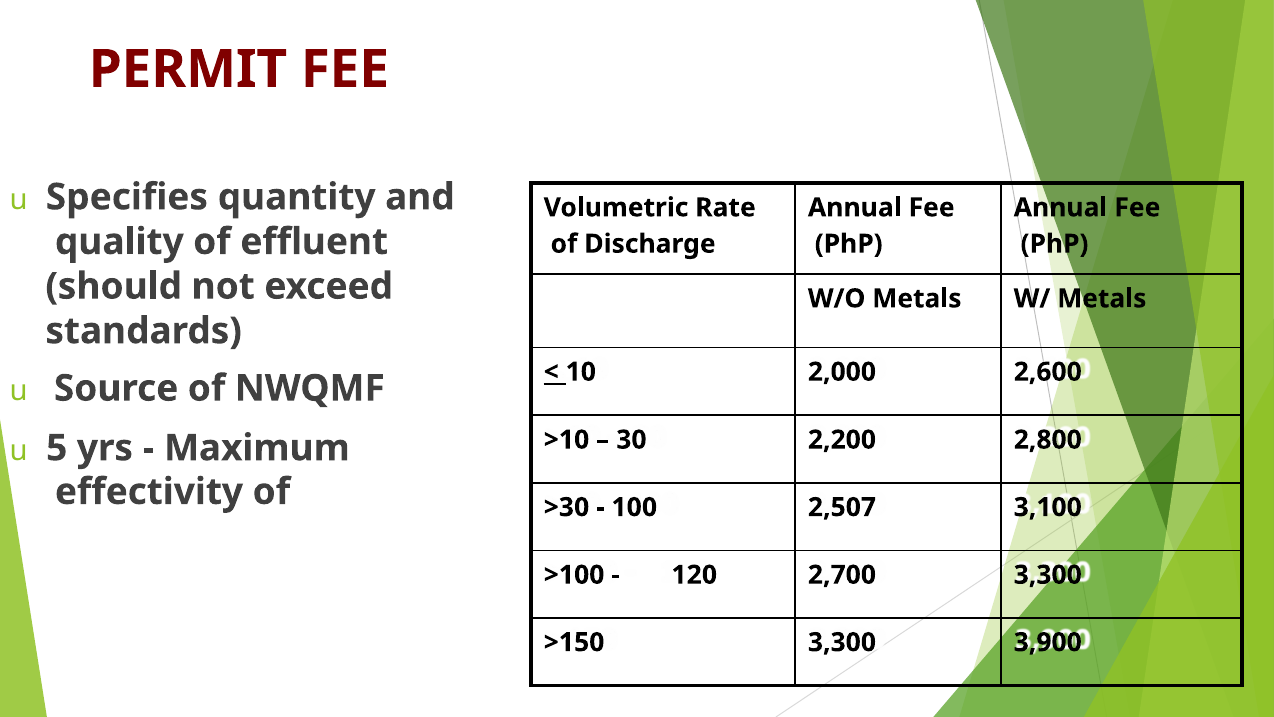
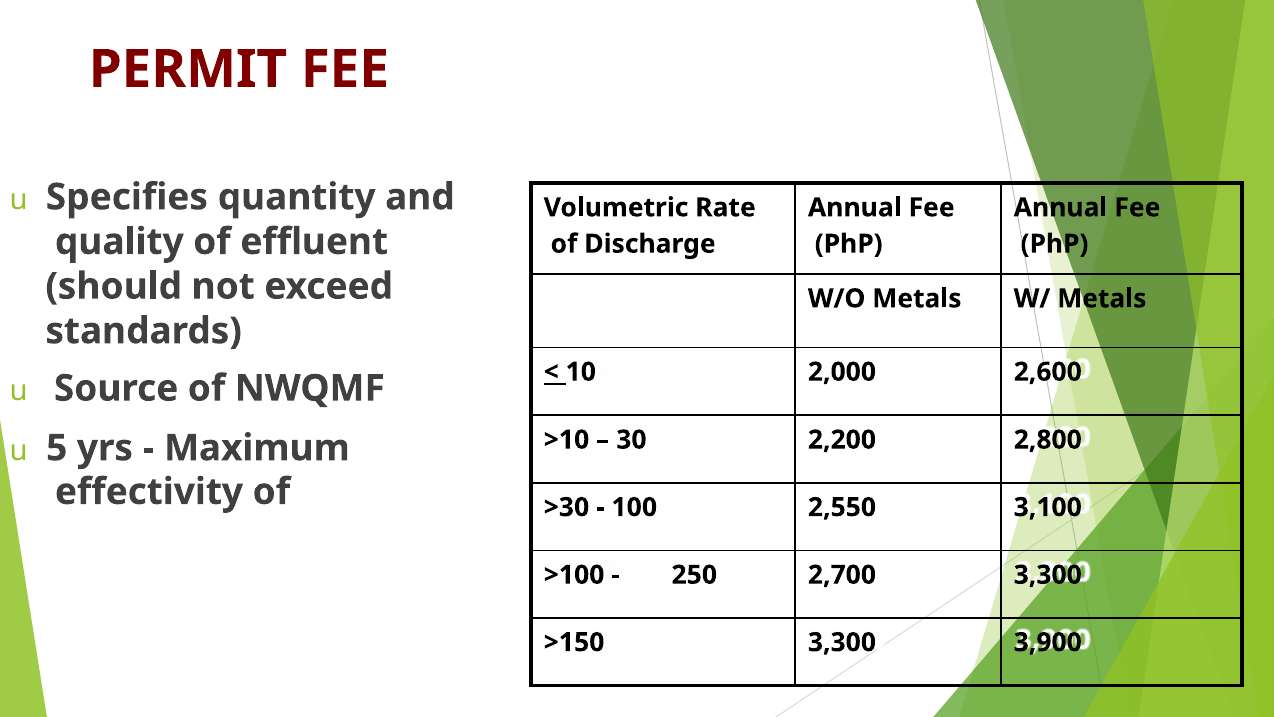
2,507: 2,507 -> 2,550 (842, 507)
120: 120 -> 250 (694, 575)
